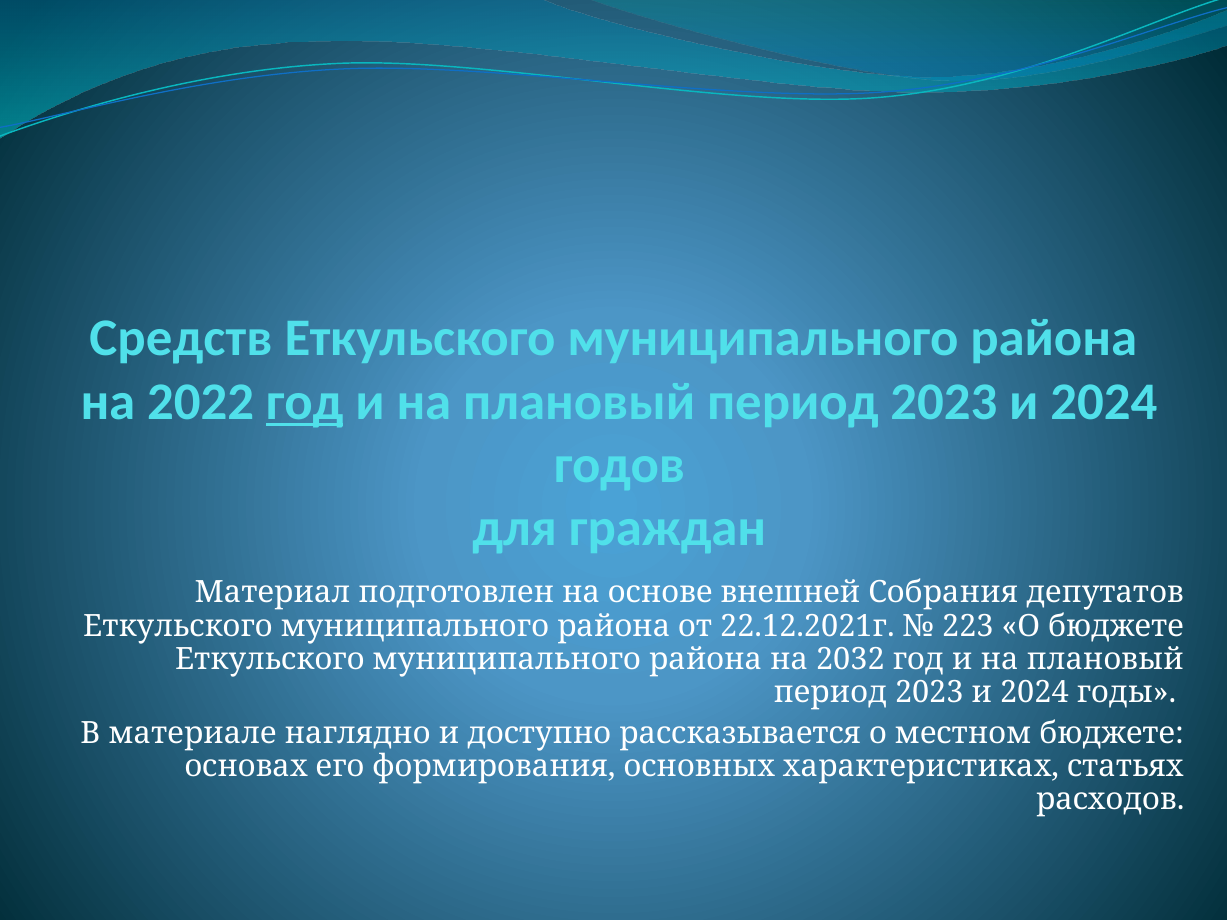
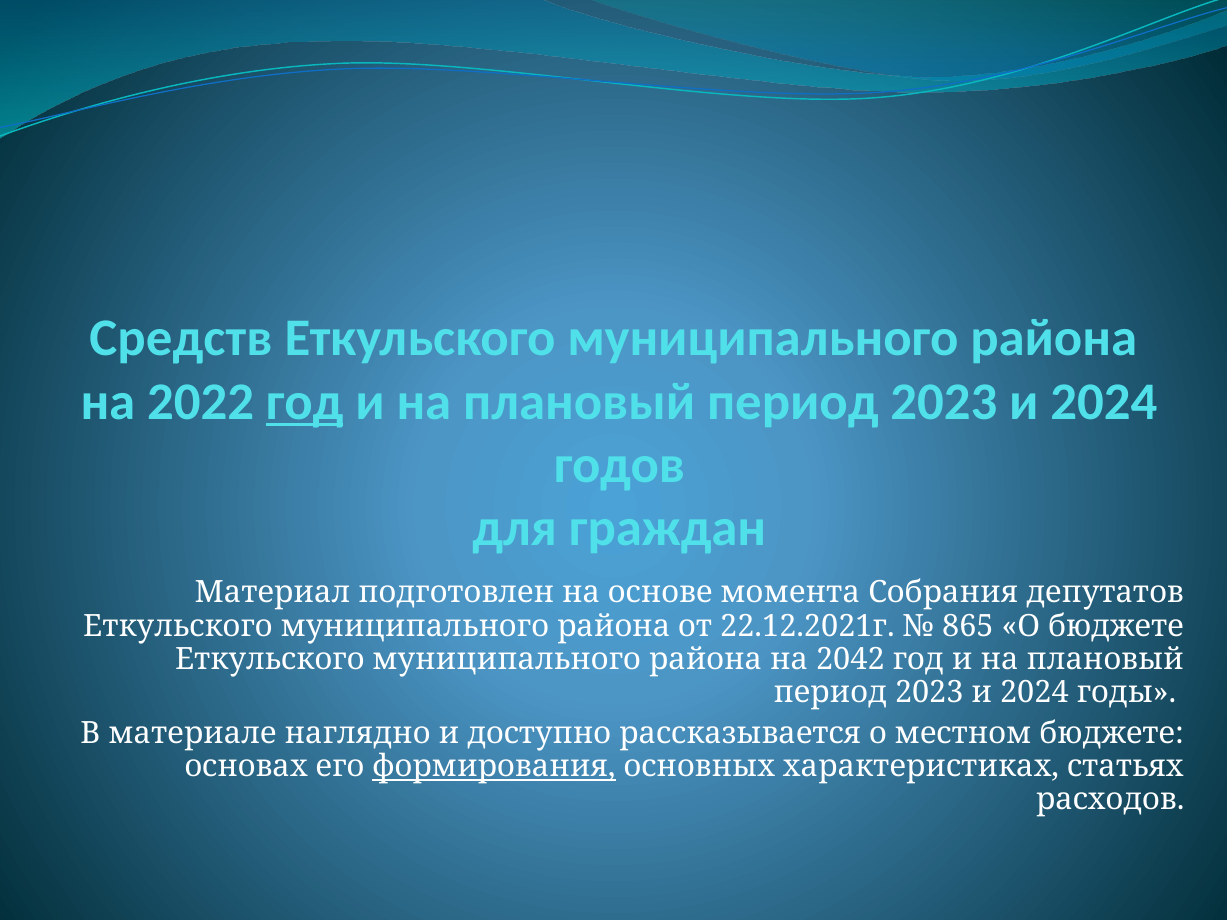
внешней: внешней -> момента (790, 593)
223: 223 -> 865 (968, 626)
2032: 2032 -> 2042 (850, 659)
формирования underline: none -> present (494, 767)
